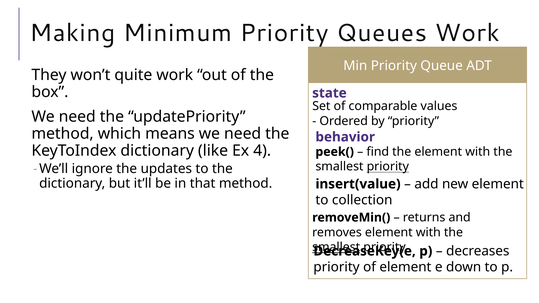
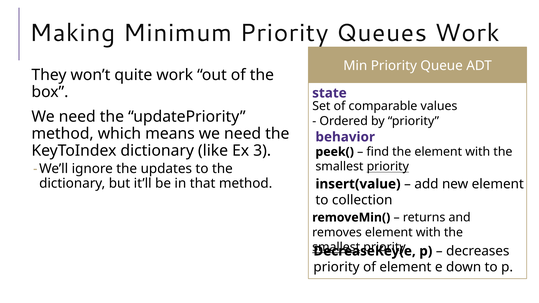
4: 4 -> 3 (262, 151)
